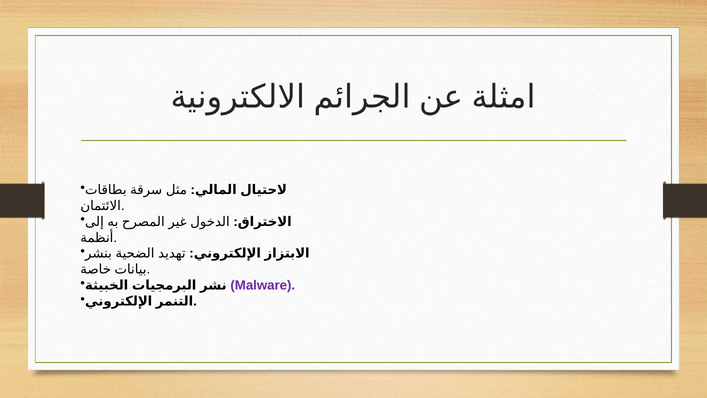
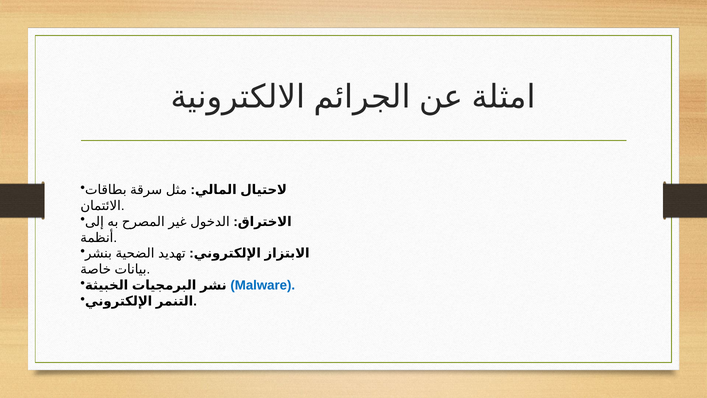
Malware colour: purple -> blue (263, 285)
